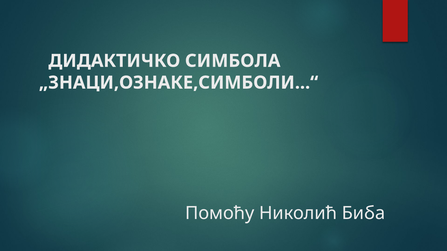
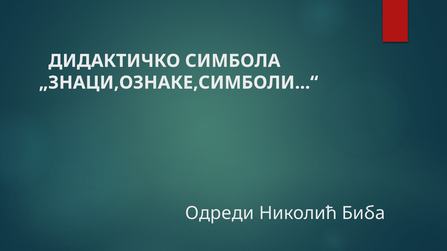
Помоћу: Помоћу -> Одреди (220, 214)
